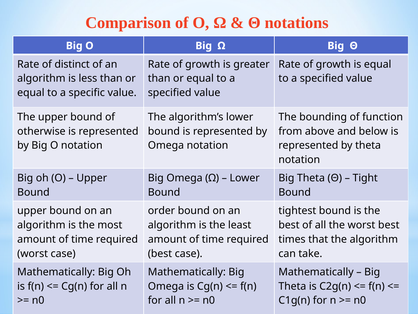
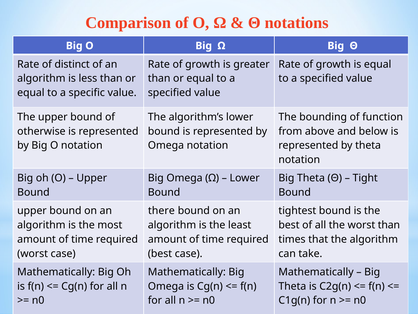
order: order -> there (161, 211)
worst best: best -> than (389, 225)
